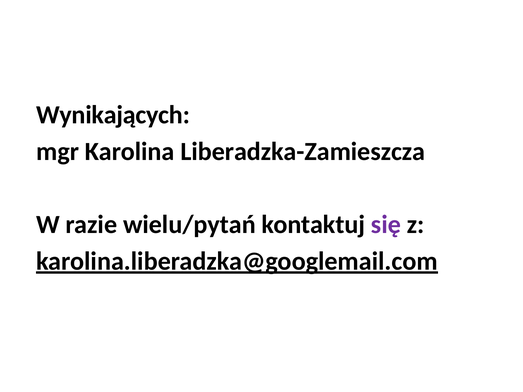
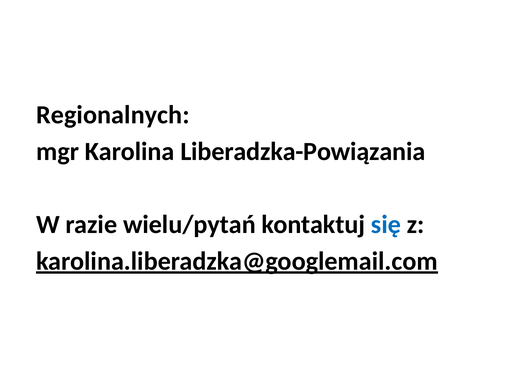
Wynikających: Wynikających -> Regionalnych (113, 115)
Liberadzka-Zamieszcza: Liberadzka-Zamieszcza -> Liberadzka-Powiązania (303, 152)
się colour: purple -> blue (386, 225)
